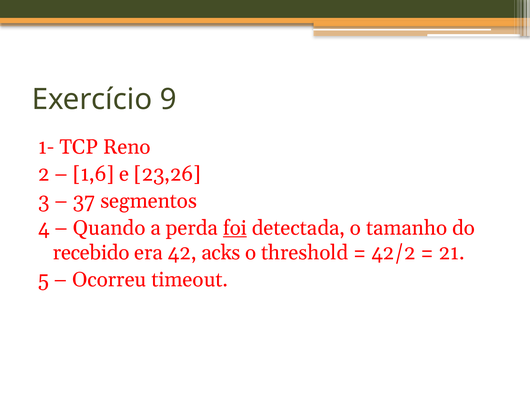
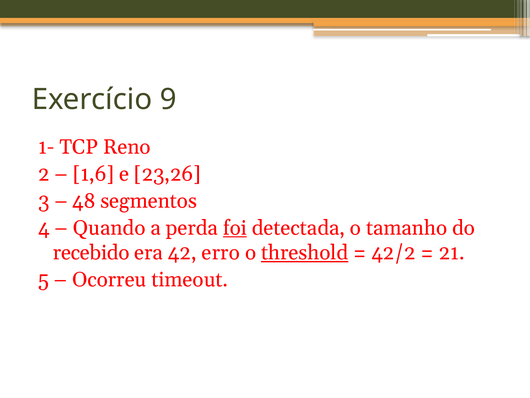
37: 37 -> 48 (84, 201)
acks: acks -> erro (221, 252)
threshold underline: none -> present (305, 252)
